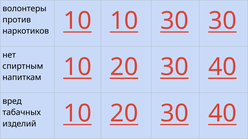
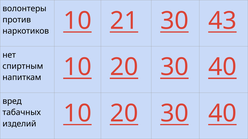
10 10: 10 -> 21 (124, 21)
30 30: 30 -> 43 (222, 21)
